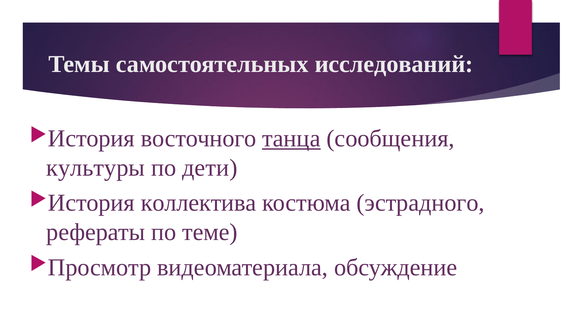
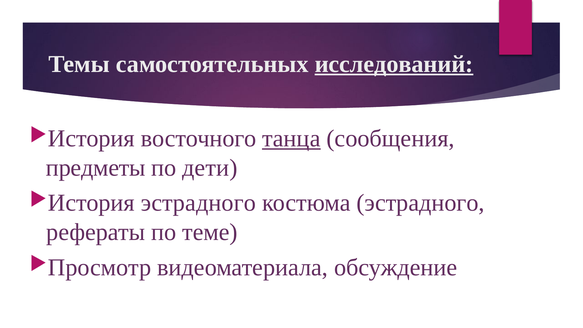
исследований underline: none -> present (394, 64)
культуры: культуры -> предметы (96, 168)
коллектива: коллектива -> эстрадного (198, 203)
